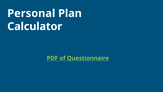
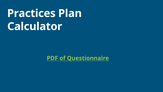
Personal: Personal -> Practices (31, 13)
